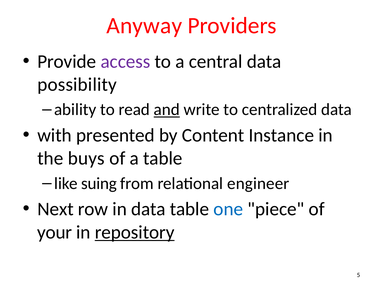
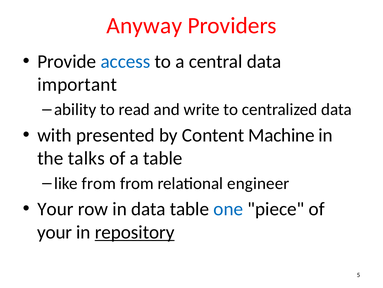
access colour: purple -> blue (125, 61)
possibility: possibility -> important (77, 84)
and underline: present -> none (167, 109)
Instance: Instance -> Machine (281, 135)
buys: buys -> talks (86, 158)
like suing: suing -> from (99, 183)
Next: Next -> Your (55, 209)
